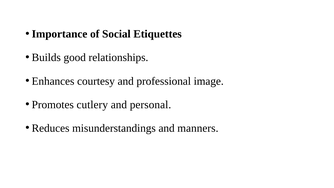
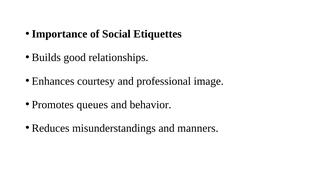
cutlery: cutlery -> queues (92, 105)
personal: personal -> behavior (151, 105)
